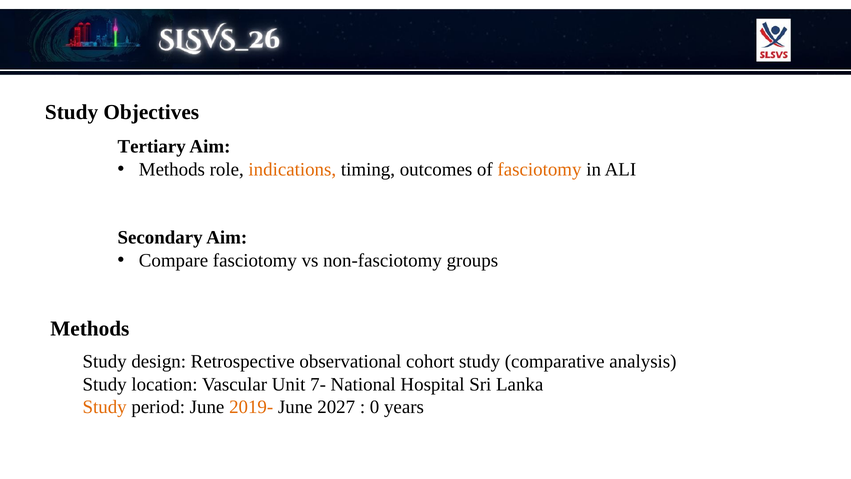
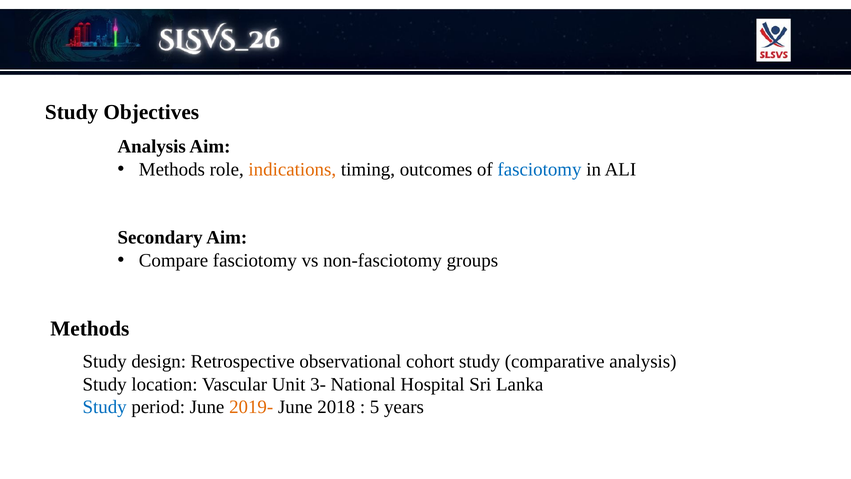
Tertiary: Tertiary -> Analysis (152, 147)
fasciotomy colour: orange -> blue (539, 169)
7-: 7- -> 3- (318, 384)
Study colour: orange -> blue (105, 407)
2027: 2027 -> 2018 (336, 407)
0: 0 -> 5 (375, 407)
